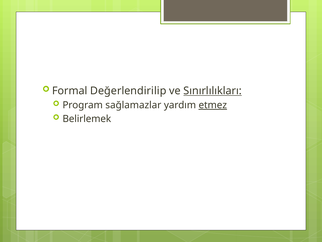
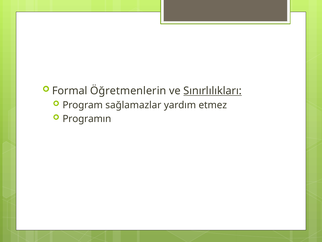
Değerlendirilip: Değerlendirilip -> Öğretmenlerin (128, 91)
etmez underline: present -> none (213, 105)
Belirlemek: Belirlemek -> Programın (87, 119)
